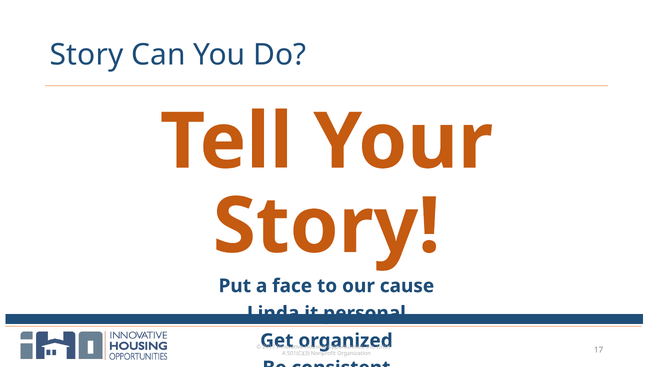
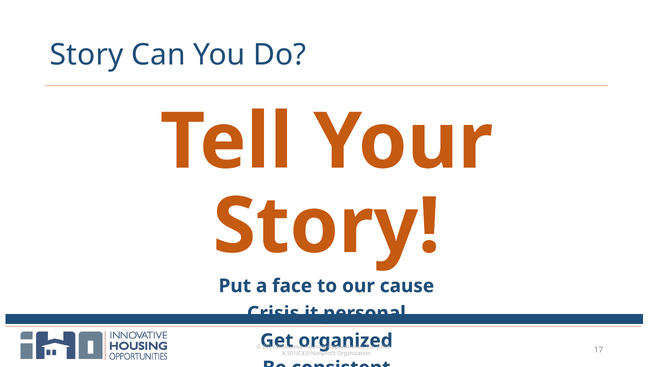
Linda: Linda -> Crisis (273, 314)
